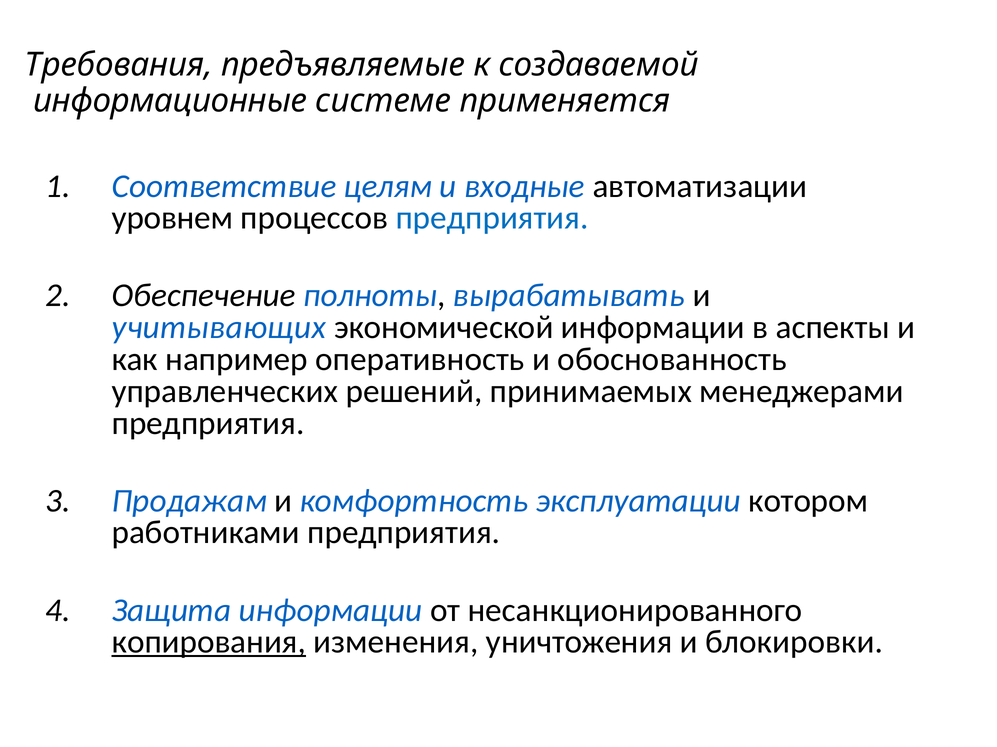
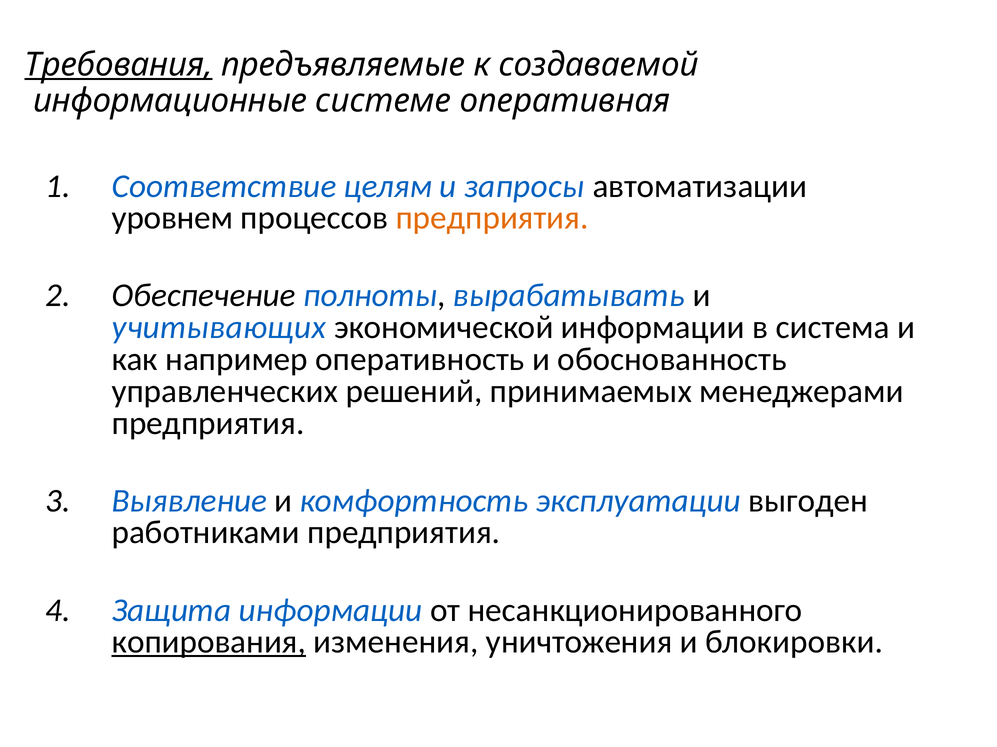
Требования underline: none -> present (119, 65)
применяется: применяется -> оперативная (565, 101)
входные: входные -> запросы (524, 186)
предприятия colour: blue -> orange (492, 218)
аспекты: аспекты -> система (833, 328)
Продажам: Продажам -> Выявление (189, 501)
котором: котором -> выгоден (808, 501)
